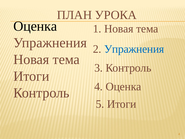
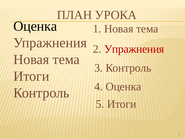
Упражнения colour: blue -> red (134, 49)
